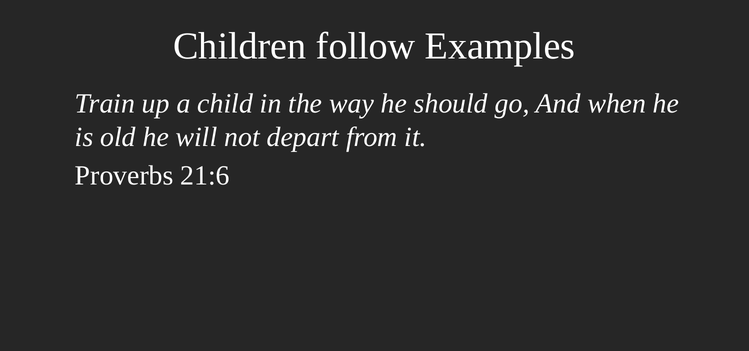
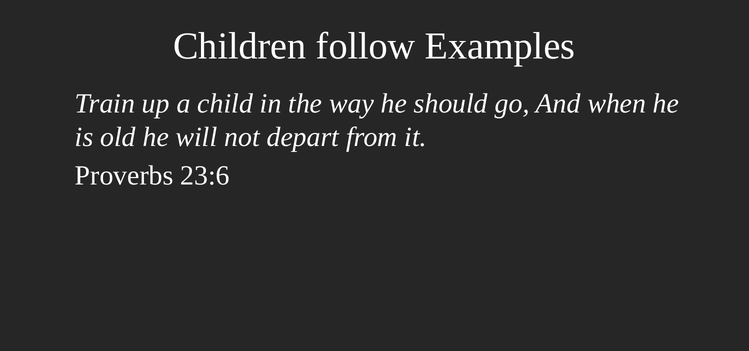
21:6: 21:6 -> 23:6 (205, 176)
